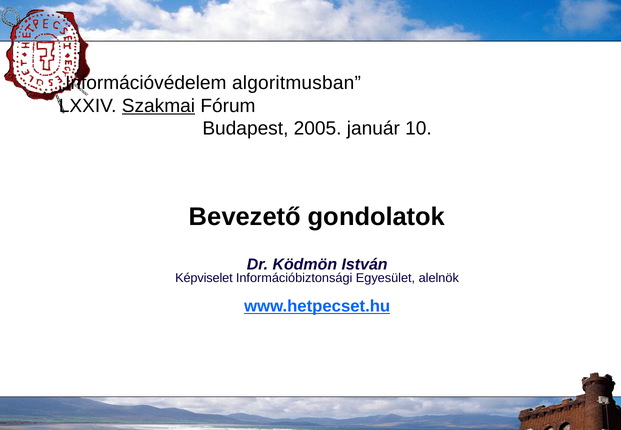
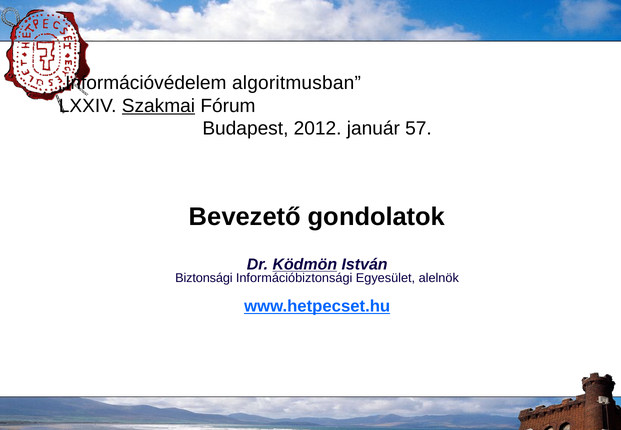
2005: 2005 -> 2012 (318, 129)
10: 10 -> 57 (418, 129)
Ködmön underline: none -> present (305, 264)
Képviselet: Képviselet -> Biztonsági (204, 278)
